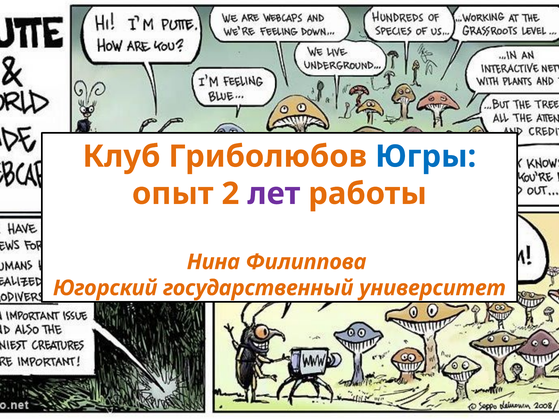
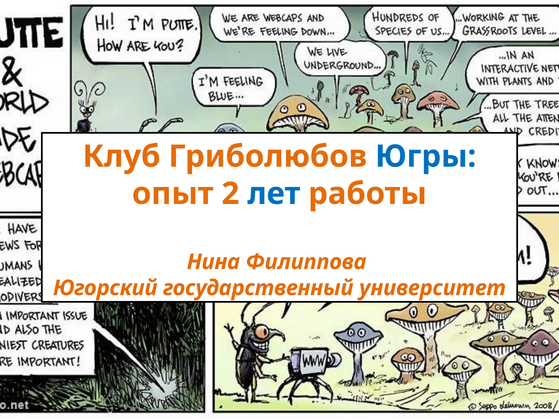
лет colour: purple -> blue (274, 194)
